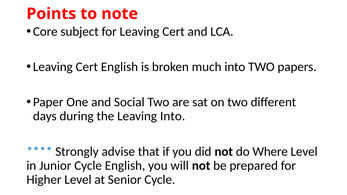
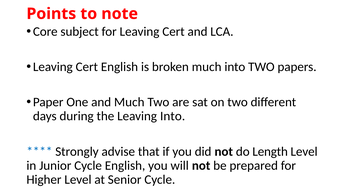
and Social: Social -> Much (129, 102)
Where: Where -> Length (270, 152)
